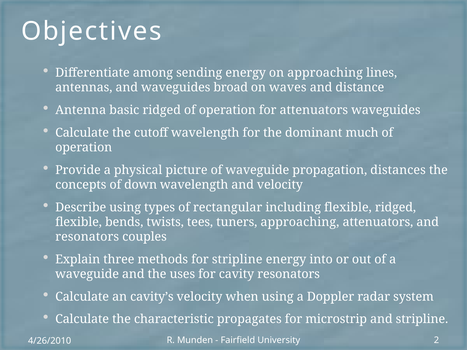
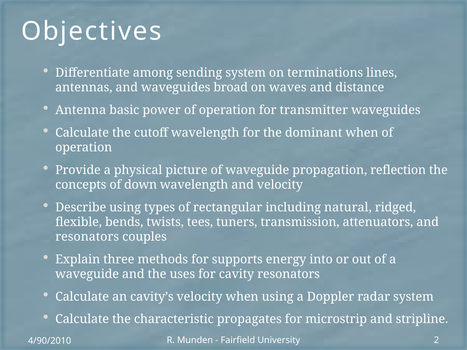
sending energy: energy -> system (246, 73)
on approaching: approaching -> terminations (325, 73)
basic ridged: ridged -> power (162, 110)
for attenuators: attenuators -> transmitter (314, 110)
dominant much: much -> when (362, 133)
distances: distances -> reflection (398, 170)
including flexible: flexible -> natural (348, 207)
tuners approaching: approaching -> transmission (300, 222)
for stripline: stripline -> supports (237, 260)
4/26/2010: 4/26/2010 -> 4/90/2010 (50, 341)
